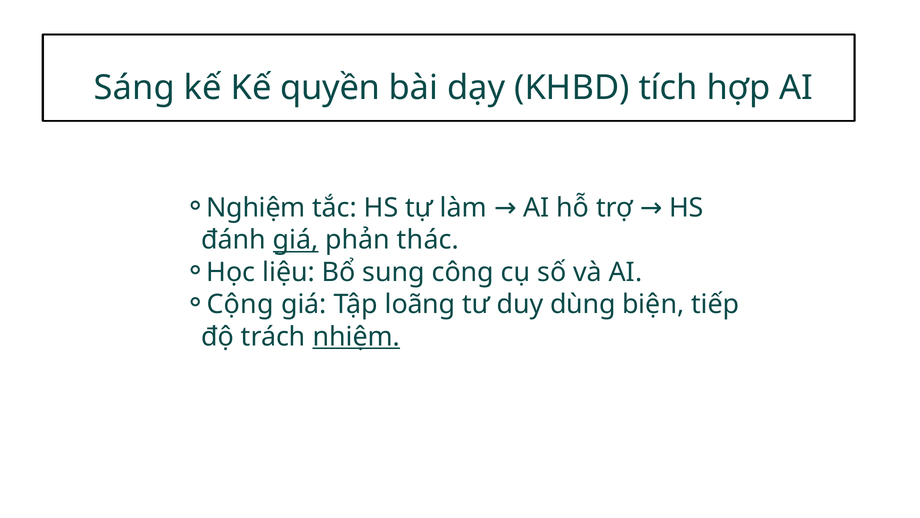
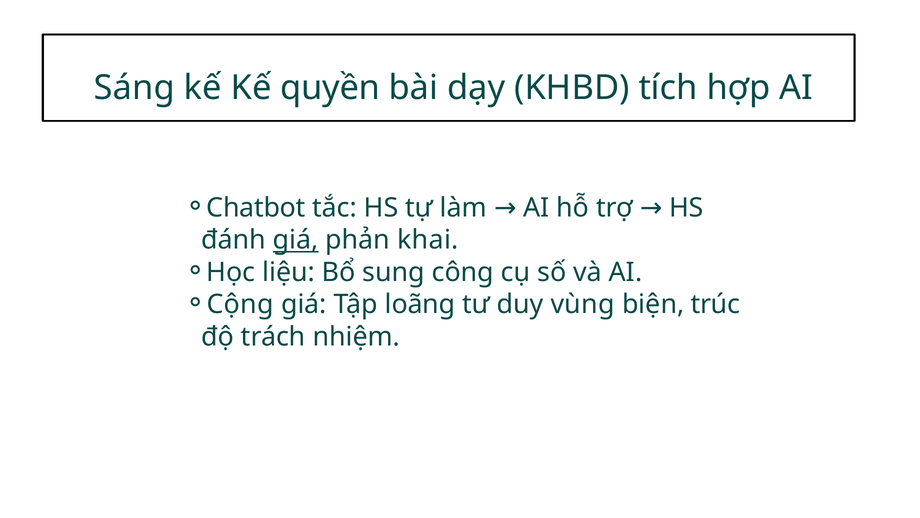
Nghiệm: Nghiệm -> Chatbot (256, 208)
thác: thác -> khai (428, 240)
dùng: dùng -> vùng (583, 304)
tiếp: tiếp -> trúc (715, 304)
nhiệm underline: present -> none (356, 336)
